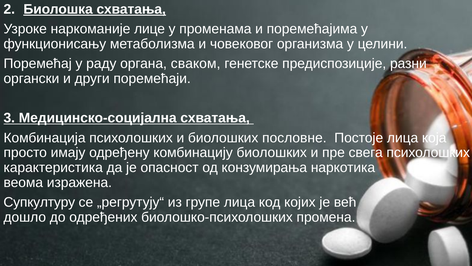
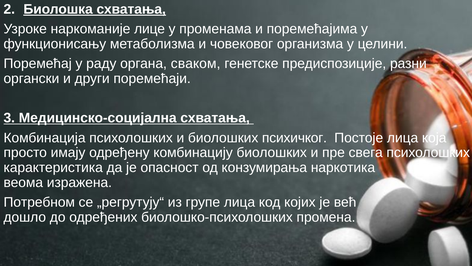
пословне: пословне -> психичког (294, 138)
Супкултуру: Супкултуру -> Потребном (39, 202)
